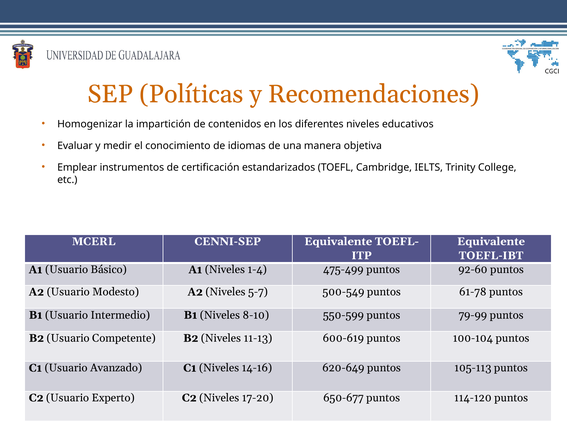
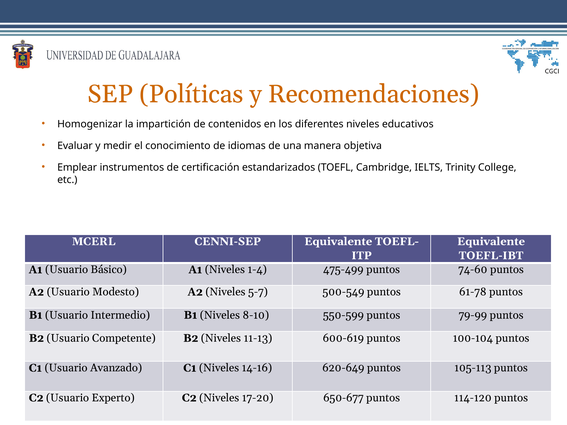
92-60: 92-60 -> 74-60 (473, 270)
